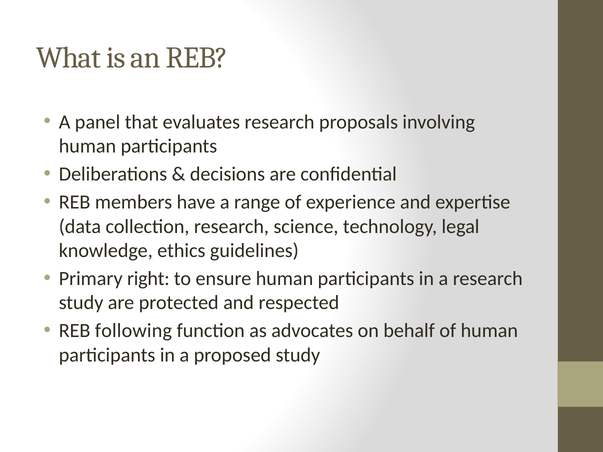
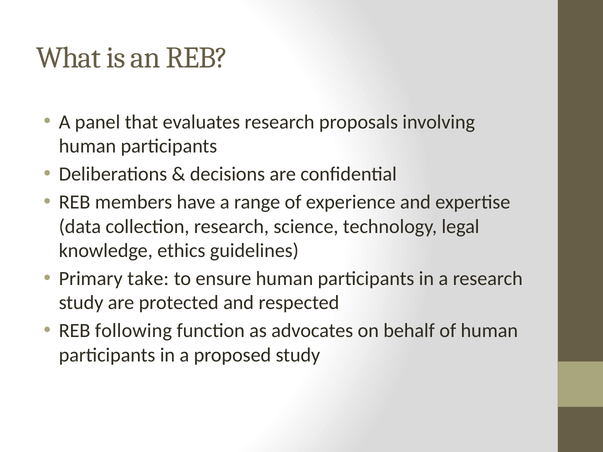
right: right -> take (148, 279)
